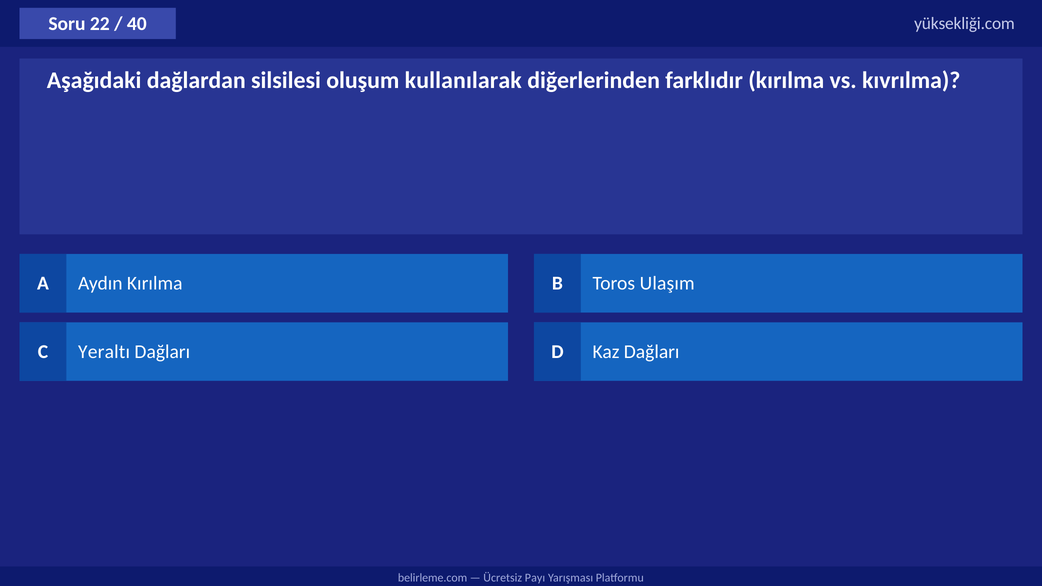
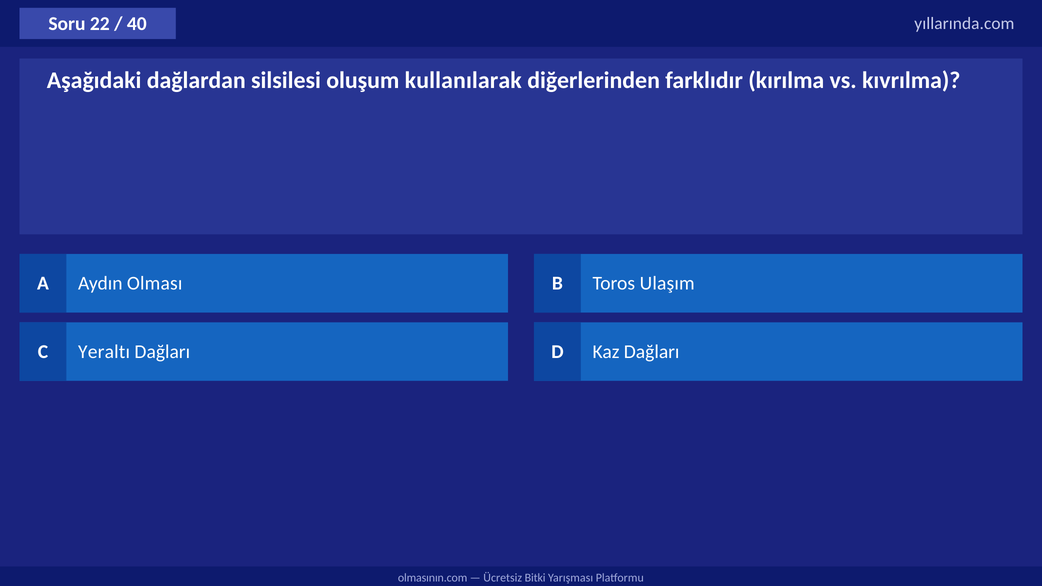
yüksekliği.com: yüksekliği.com -> yıllarında.com (964, 24)
Aydın Kırılma: Kırılma -> Olması (155, 284)
belirleme.com: belirleme.com -> olmasının.com (433, 578)
Payı: Payı -> Bitki (535, 578)
